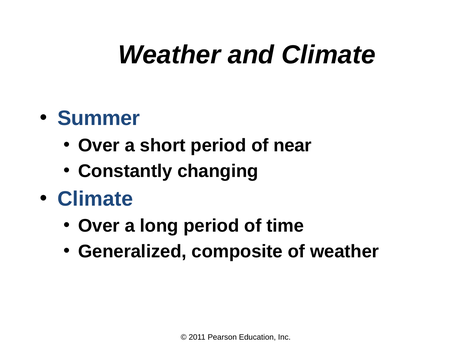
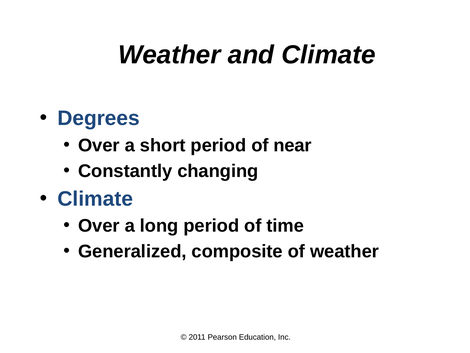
Summer: Summer -> Degrees (99, 118)
